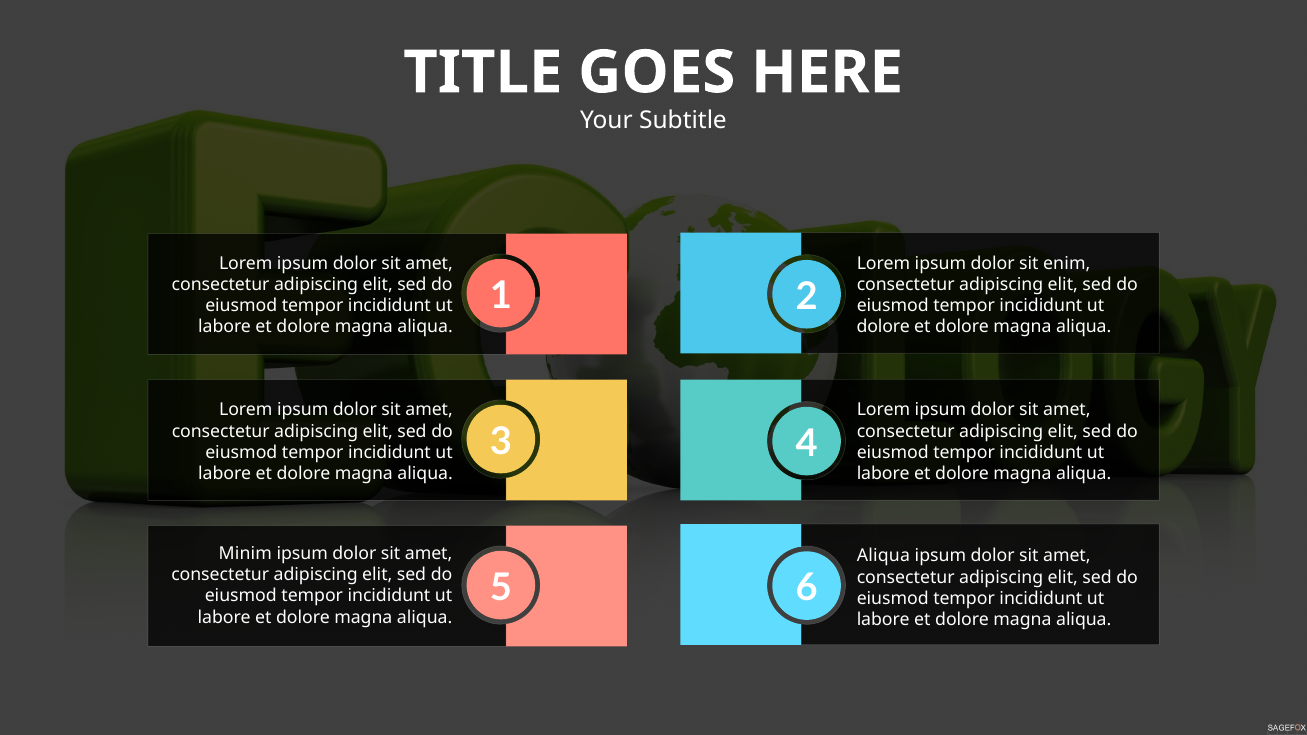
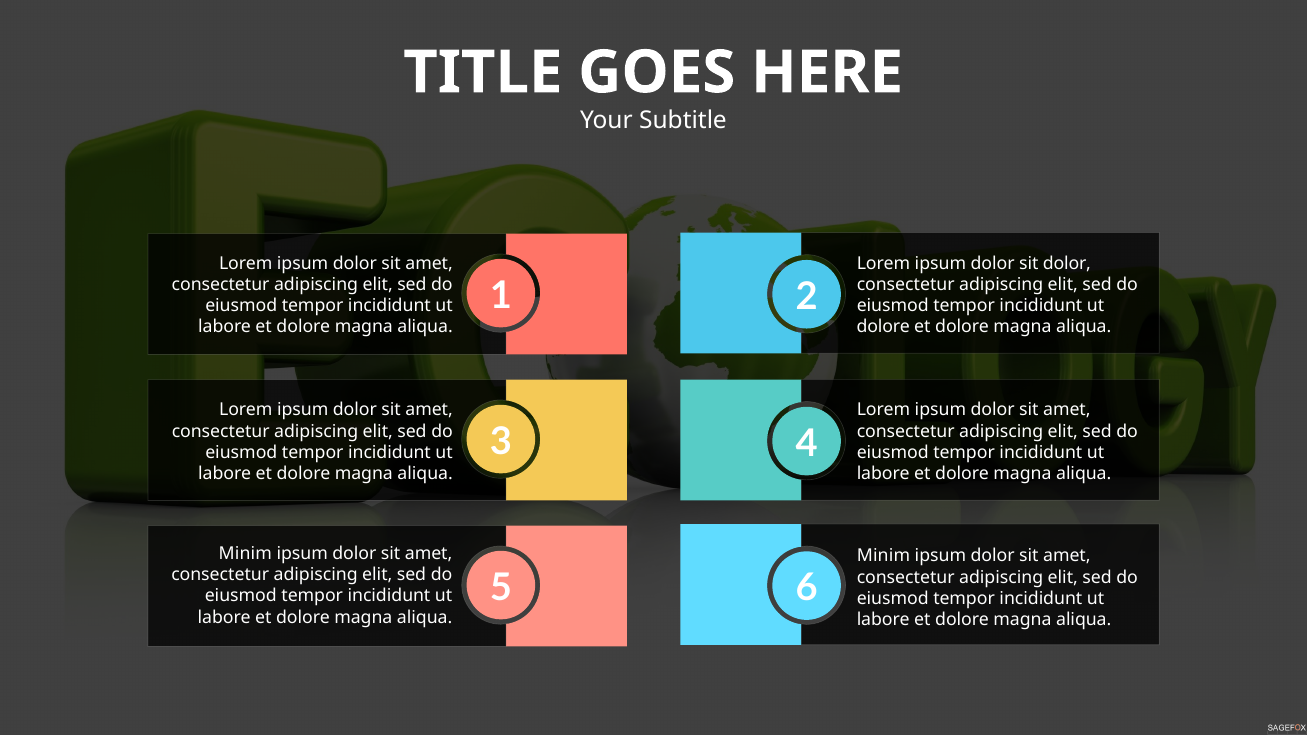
sit enim: enim -> dolor (1067, 263)
Aliqua: Aliqua -> Minim (883, 556)
